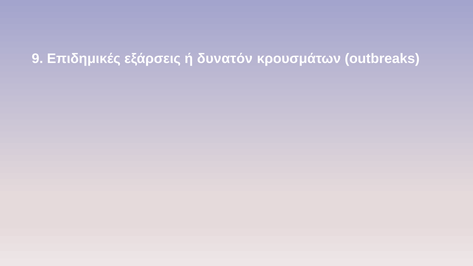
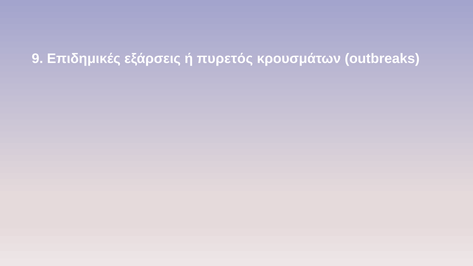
δυνατόν: δυνατόν -> πυρετός (225, 58)
